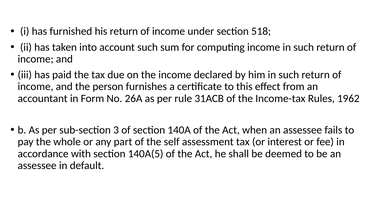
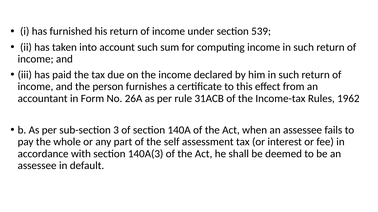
518: 518 -> 539 (261, 31)
140A(5: 140A(5 -> 140A(3 (146, 154)
